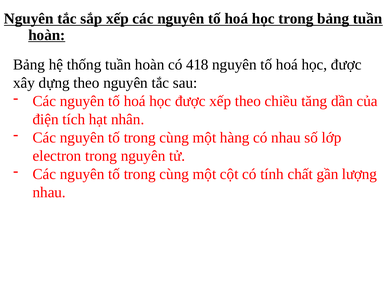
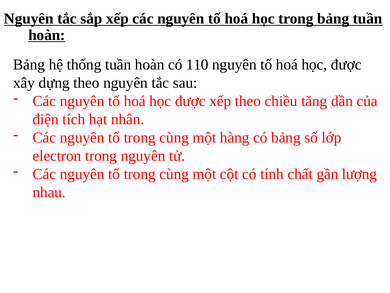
418: 418 -> 110 (197, 65)
có nhau: nhau -> bảng (286, 137)
